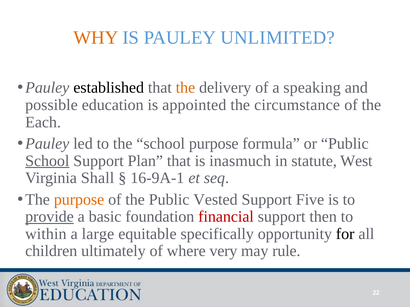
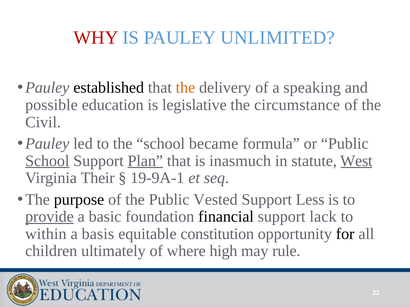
WHY colour: orange -> red (96, 38)
appointed: appointed -> legislative (194, 105)
Each: Each -> Civil (43, 122)
school purpose: purpose -> became (214, 144)
Plan underline: none -> present (145, 161)
West underline: none -> present (356, 161)
Shall: Shall -> Their (98, 178)
16-9A-1: 16-9A-1 -> 19-9A-1 (157, 178)
purpose colour: orange -> black (79, 200)
Five: Five -> Less (310, 200)
financial colour: red -> black (226, 217)
then: then -> lack (323, 217)
large: large -> basis (98, 234)
specifically: specifically -> constitution (217, 234)
very: very -> high (223, 251)
